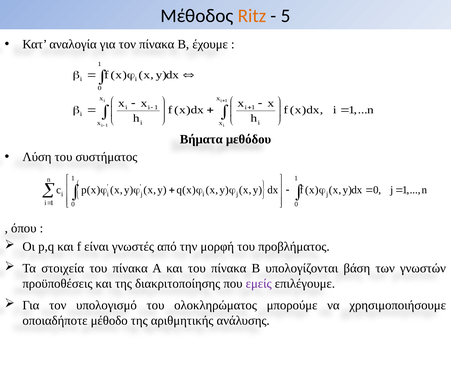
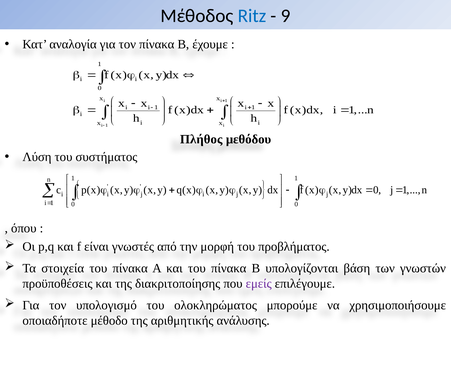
Ritz colour: orange -> blue (252, 16)
5: 5 -> 9 (286, 16)
Βήματα: Βήματα -> Πλήθος (201, 139)
